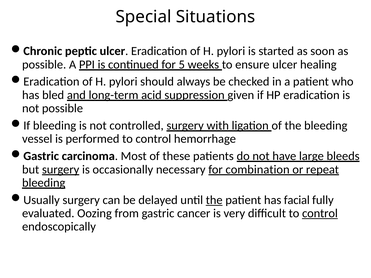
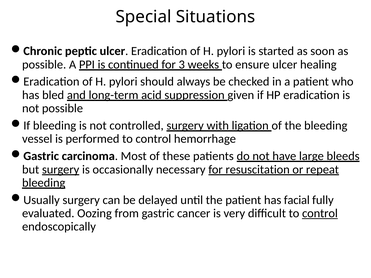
5: 5 -> 3 (182, 65)
combination: combination -> resuscitation (258, 170)
the underline: present -> none (214, 200)
